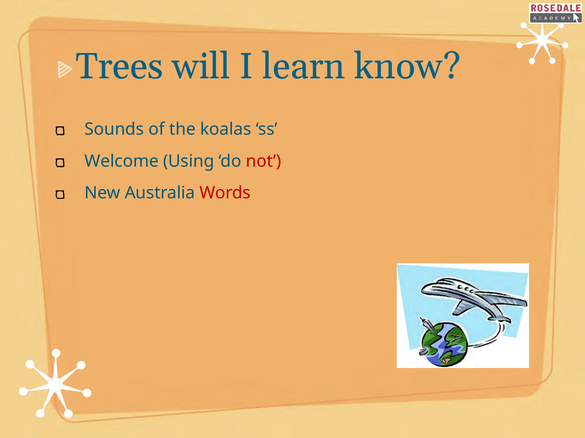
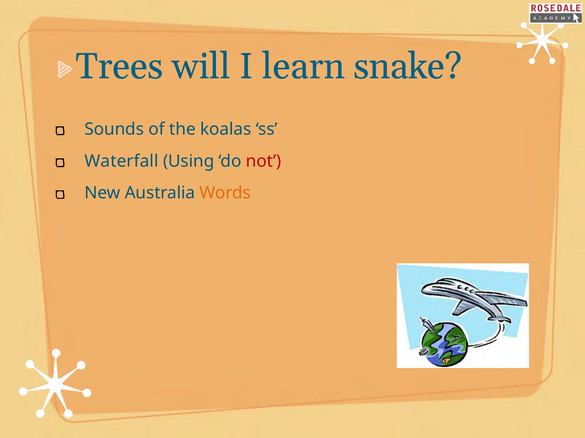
know: know -> snake (408, 67)
Welcome: Welcome -> Waterfall (122, 161)
Words colour: red -> orange (225, 193)
